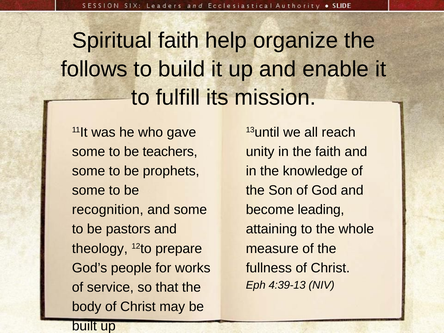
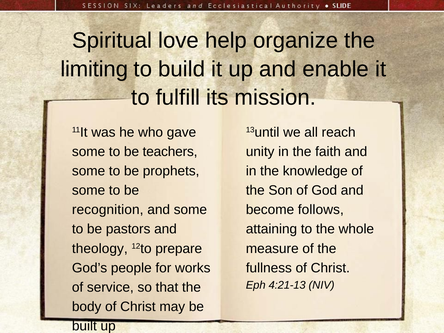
Spiritual faith: faith -> love (179, 41)
follows: follows -> limiting (94, 69)
leading: leading -> follows (321, 210)
4:39-13: 4:39-13 -> 4:21-13 (287, 285)
